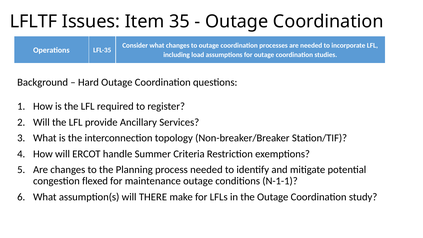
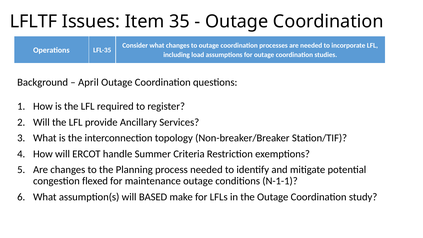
Hard: Hard -> April (88, 82)
THERE: THERE -> BASED (153, 197)
